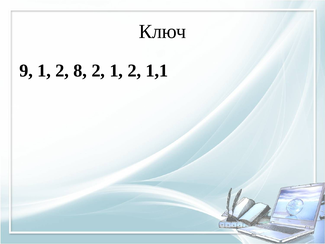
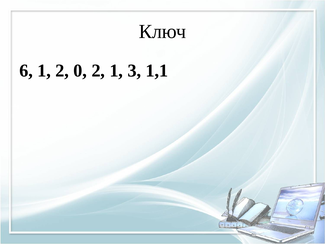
9: 9 -> 6 (26, 71)
8: 8 -> 0 (80, 71)
2 1 2: 2 -> 3 (134, 71)
